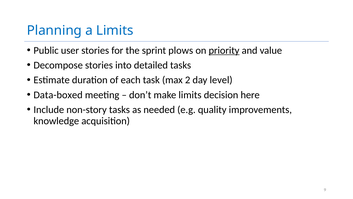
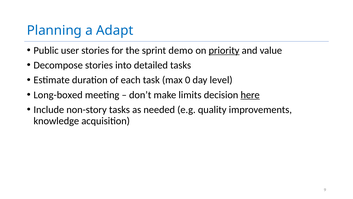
a Limits: Limits -> Adapt (115, 30)
plows: plows -> demo (181, 50)
2: 2 -> 0 (188, 80)
Data-boxed: Data-boxed -> Long-boxed (58, 95)
here underline: none -> present (250, 95)
